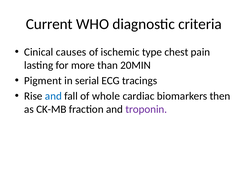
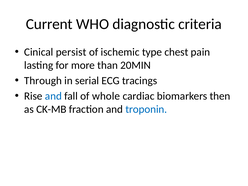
causes: causes -> persist (71, 52)
Pigment: Pigment -> Through (43, 81)
troponin colour: purple -> blue (146, 109)
